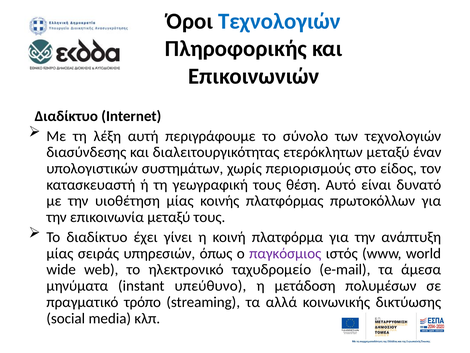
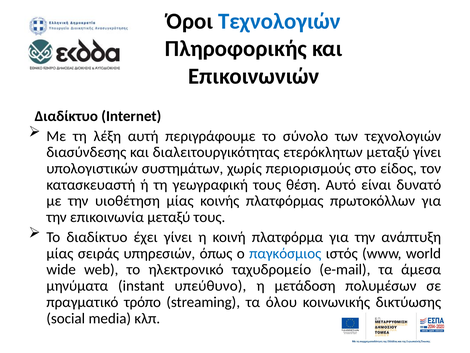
μεταξύ έναν: έναν -> γίνει (427, 152)
παγκόσμιος colour: purple -> blue (285, 253)
αλλά: αλλά -> όλου (281, 302)
